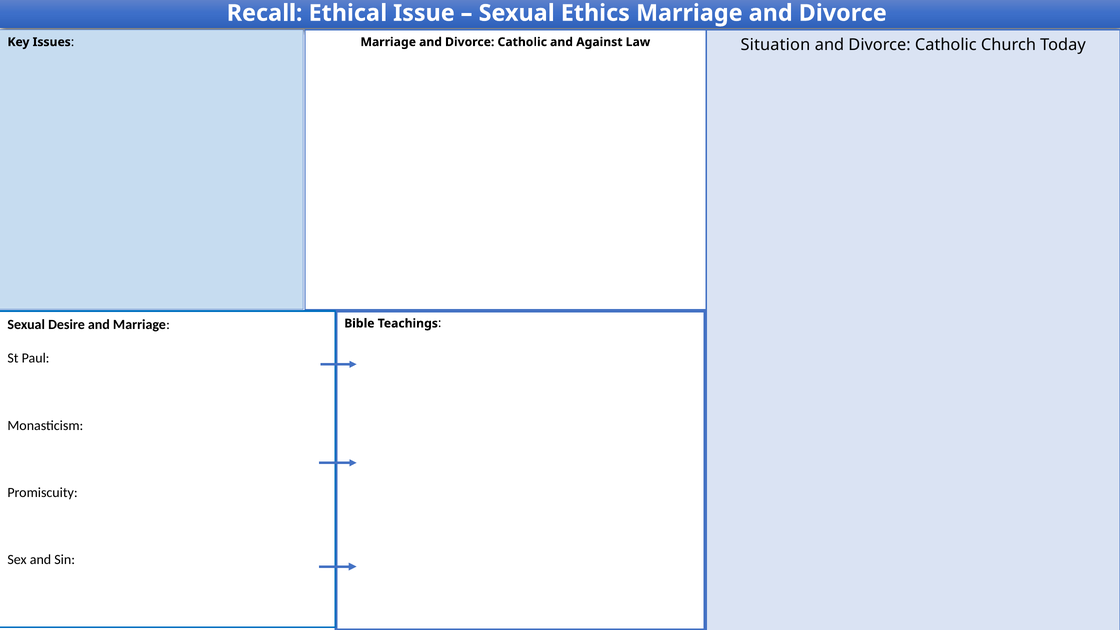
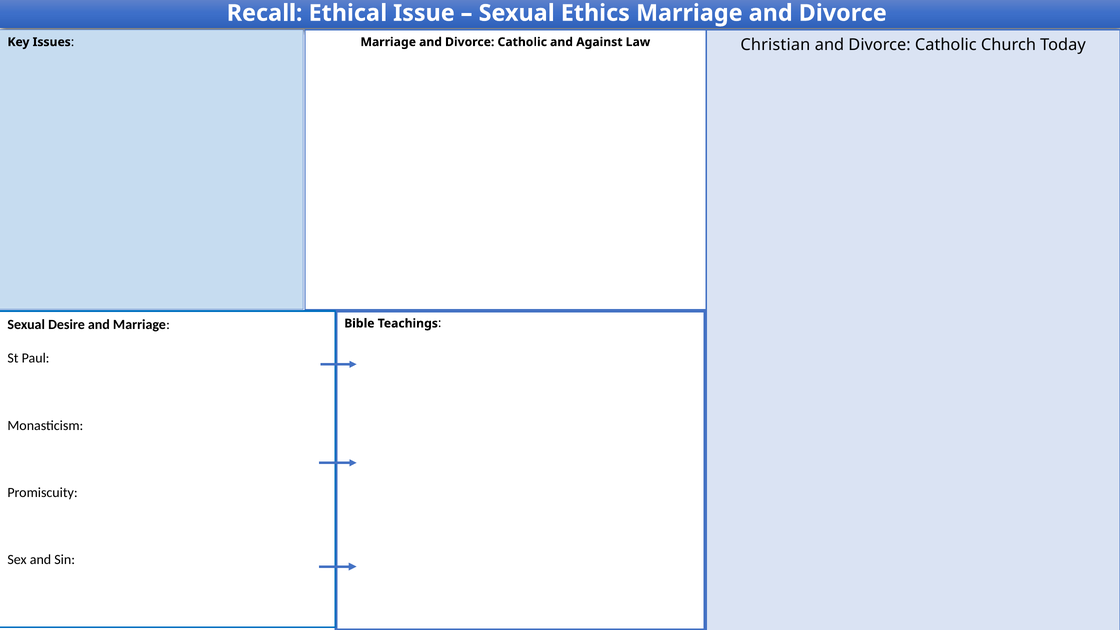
Situation: Situation -> Christian (775, 45)
